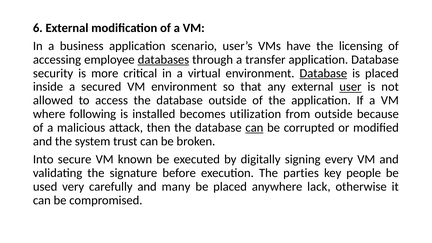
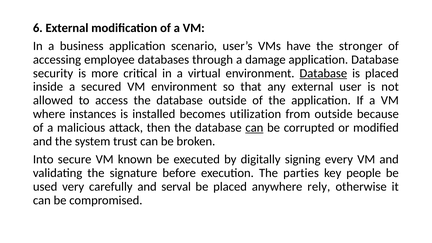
licensing: licensing -> stronger (361, 46)
databases underline: present -> none (163, 60)
transfer: transfer -> damage (265, 60)
user underline: present -> none (350, 87)
following: following -> instances (93, 114)
many: many -> serval (176, 187)
lack: lack -> rely (319, 187)
